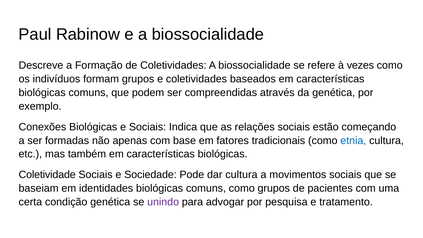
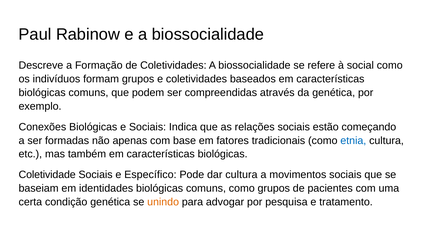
vezes: vezes -> social (360, 65)
Sociedade: Sociedade -> Específico (150, 175)
unindo colour: purple -> orange (163, 202)
